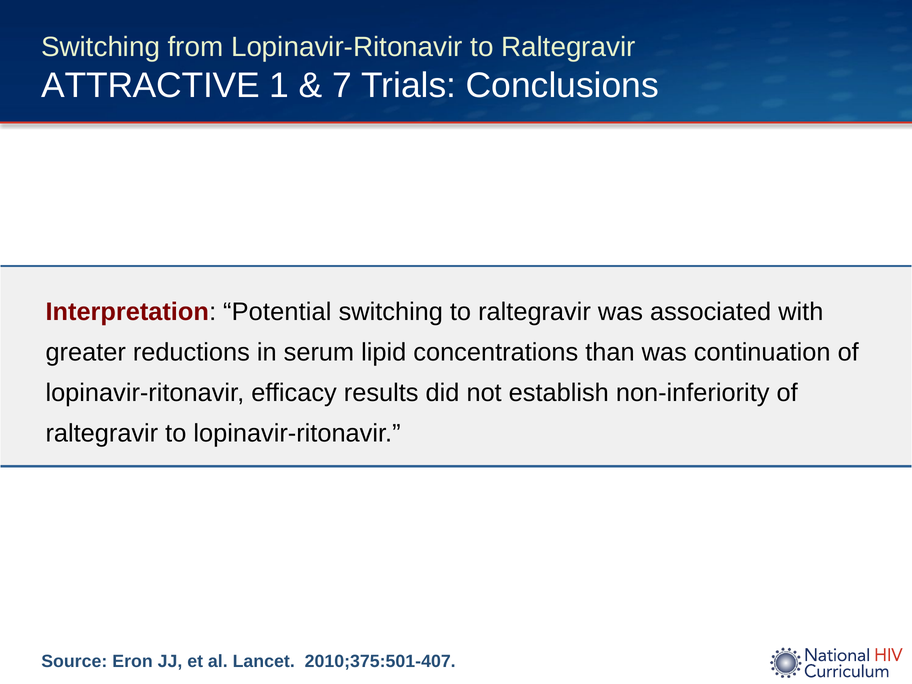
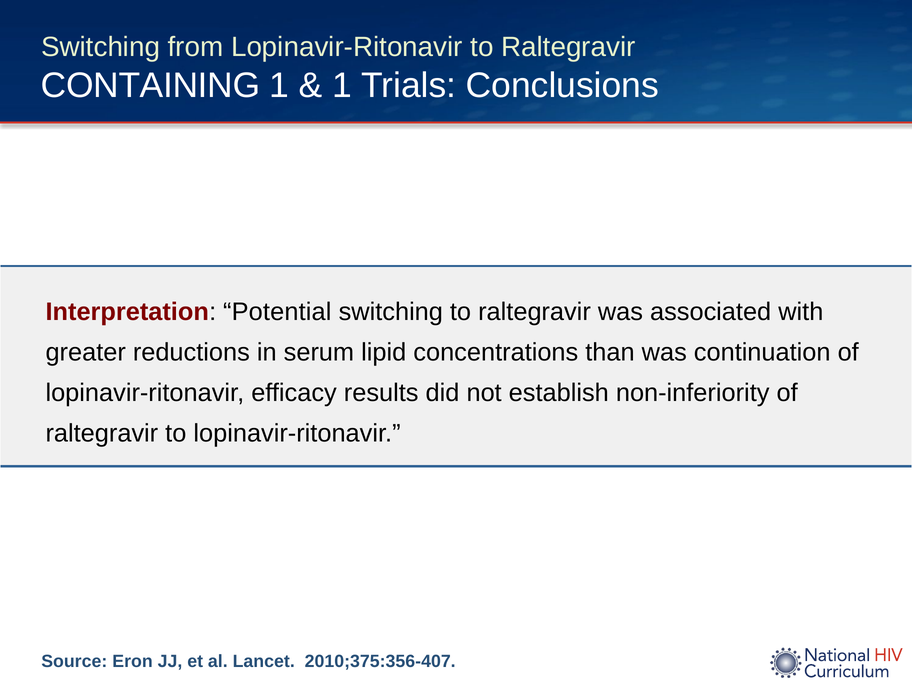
ATTRACTIVE: ATTRACTIVE -> CONTAINING (151, 85)
7: 7 -> 1 (342, 85)
2010;375:501-407: 2010;375:501-407 -> 2010;375:356-407 (380, 662)
